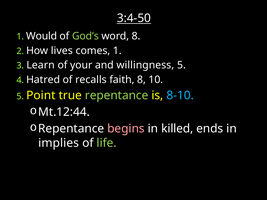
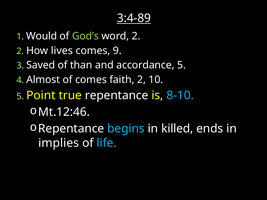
3:4-50: 3:4-50 -> 3:4-89 (134, 18)
word 8: 8 -> 2 (136, 36)
comes 1: 1 -> 9 (117, 51)
Learn: Learn -> Saved (41, 65)
your: your -> than (81, 65)
willingness: willingness -> accordance (145, 65)
Hatred: Hatred -> Almost (43, 80)
of recalls: recalls -> comes (91, 80)
faith 8: 8 -> 2 (141, 80)
repentance colour: light green -> white (117, 96)
Mt.12:44: Mt.12:44 -> Mt.12:46 (64, 112)
begins colour: pink -> light blue (126, 129)
life colour: light green -> light blue (107, 143)
